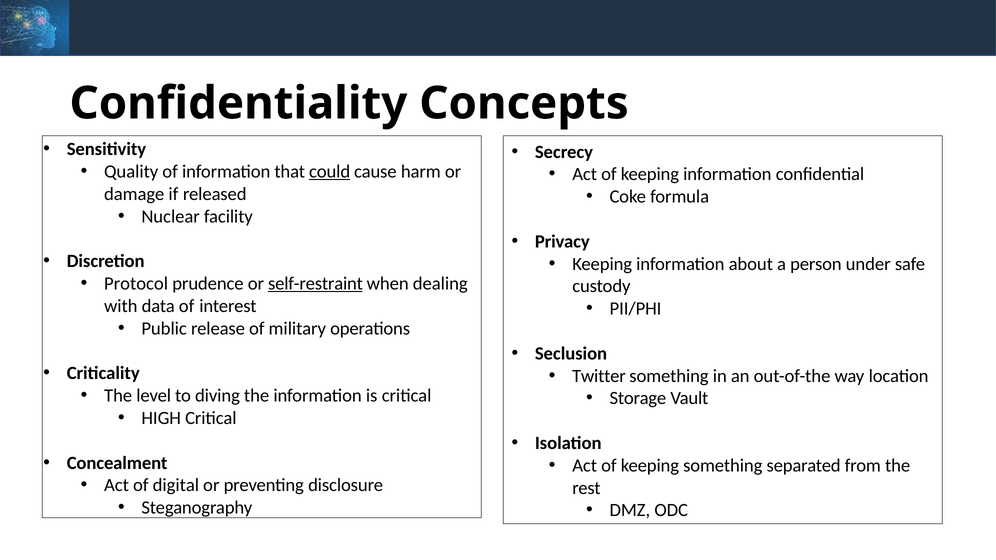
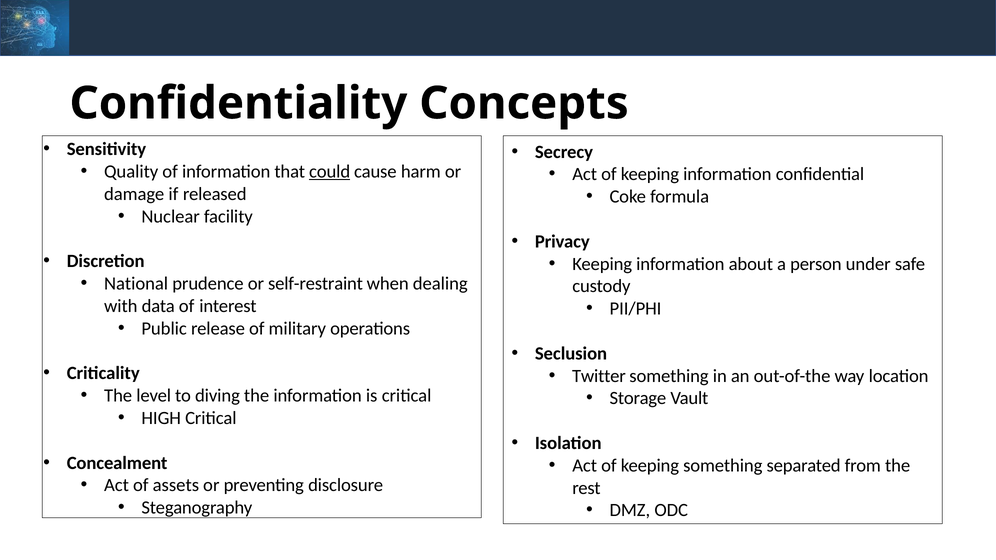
Protocol: Protocol -> National (136, 284)
self-restraint underline: present -> none (316, 284)
digital: digital -> assets (176, 485)
